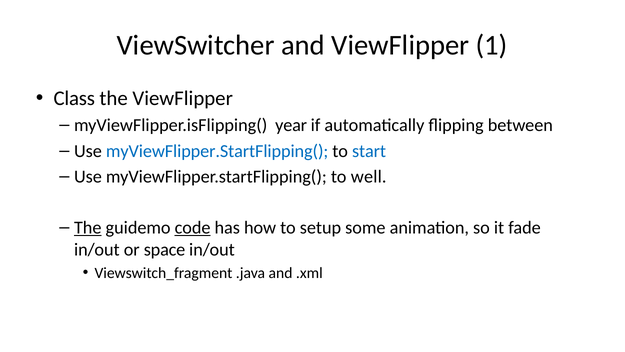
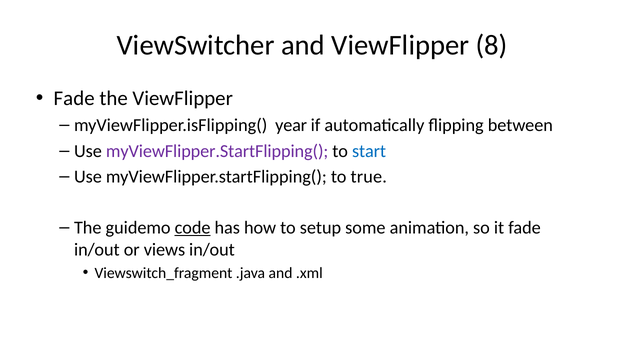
1: 1 -> 8 (492, 45)
Class: Class -> Fade (74, 98)
myViewFlipper.StartFlipping( colour: blue -> purple (217, 151)
well: well -> true (369, 176)
The underline: present -> none (88, 227)
space: space -> views (164, 249)
